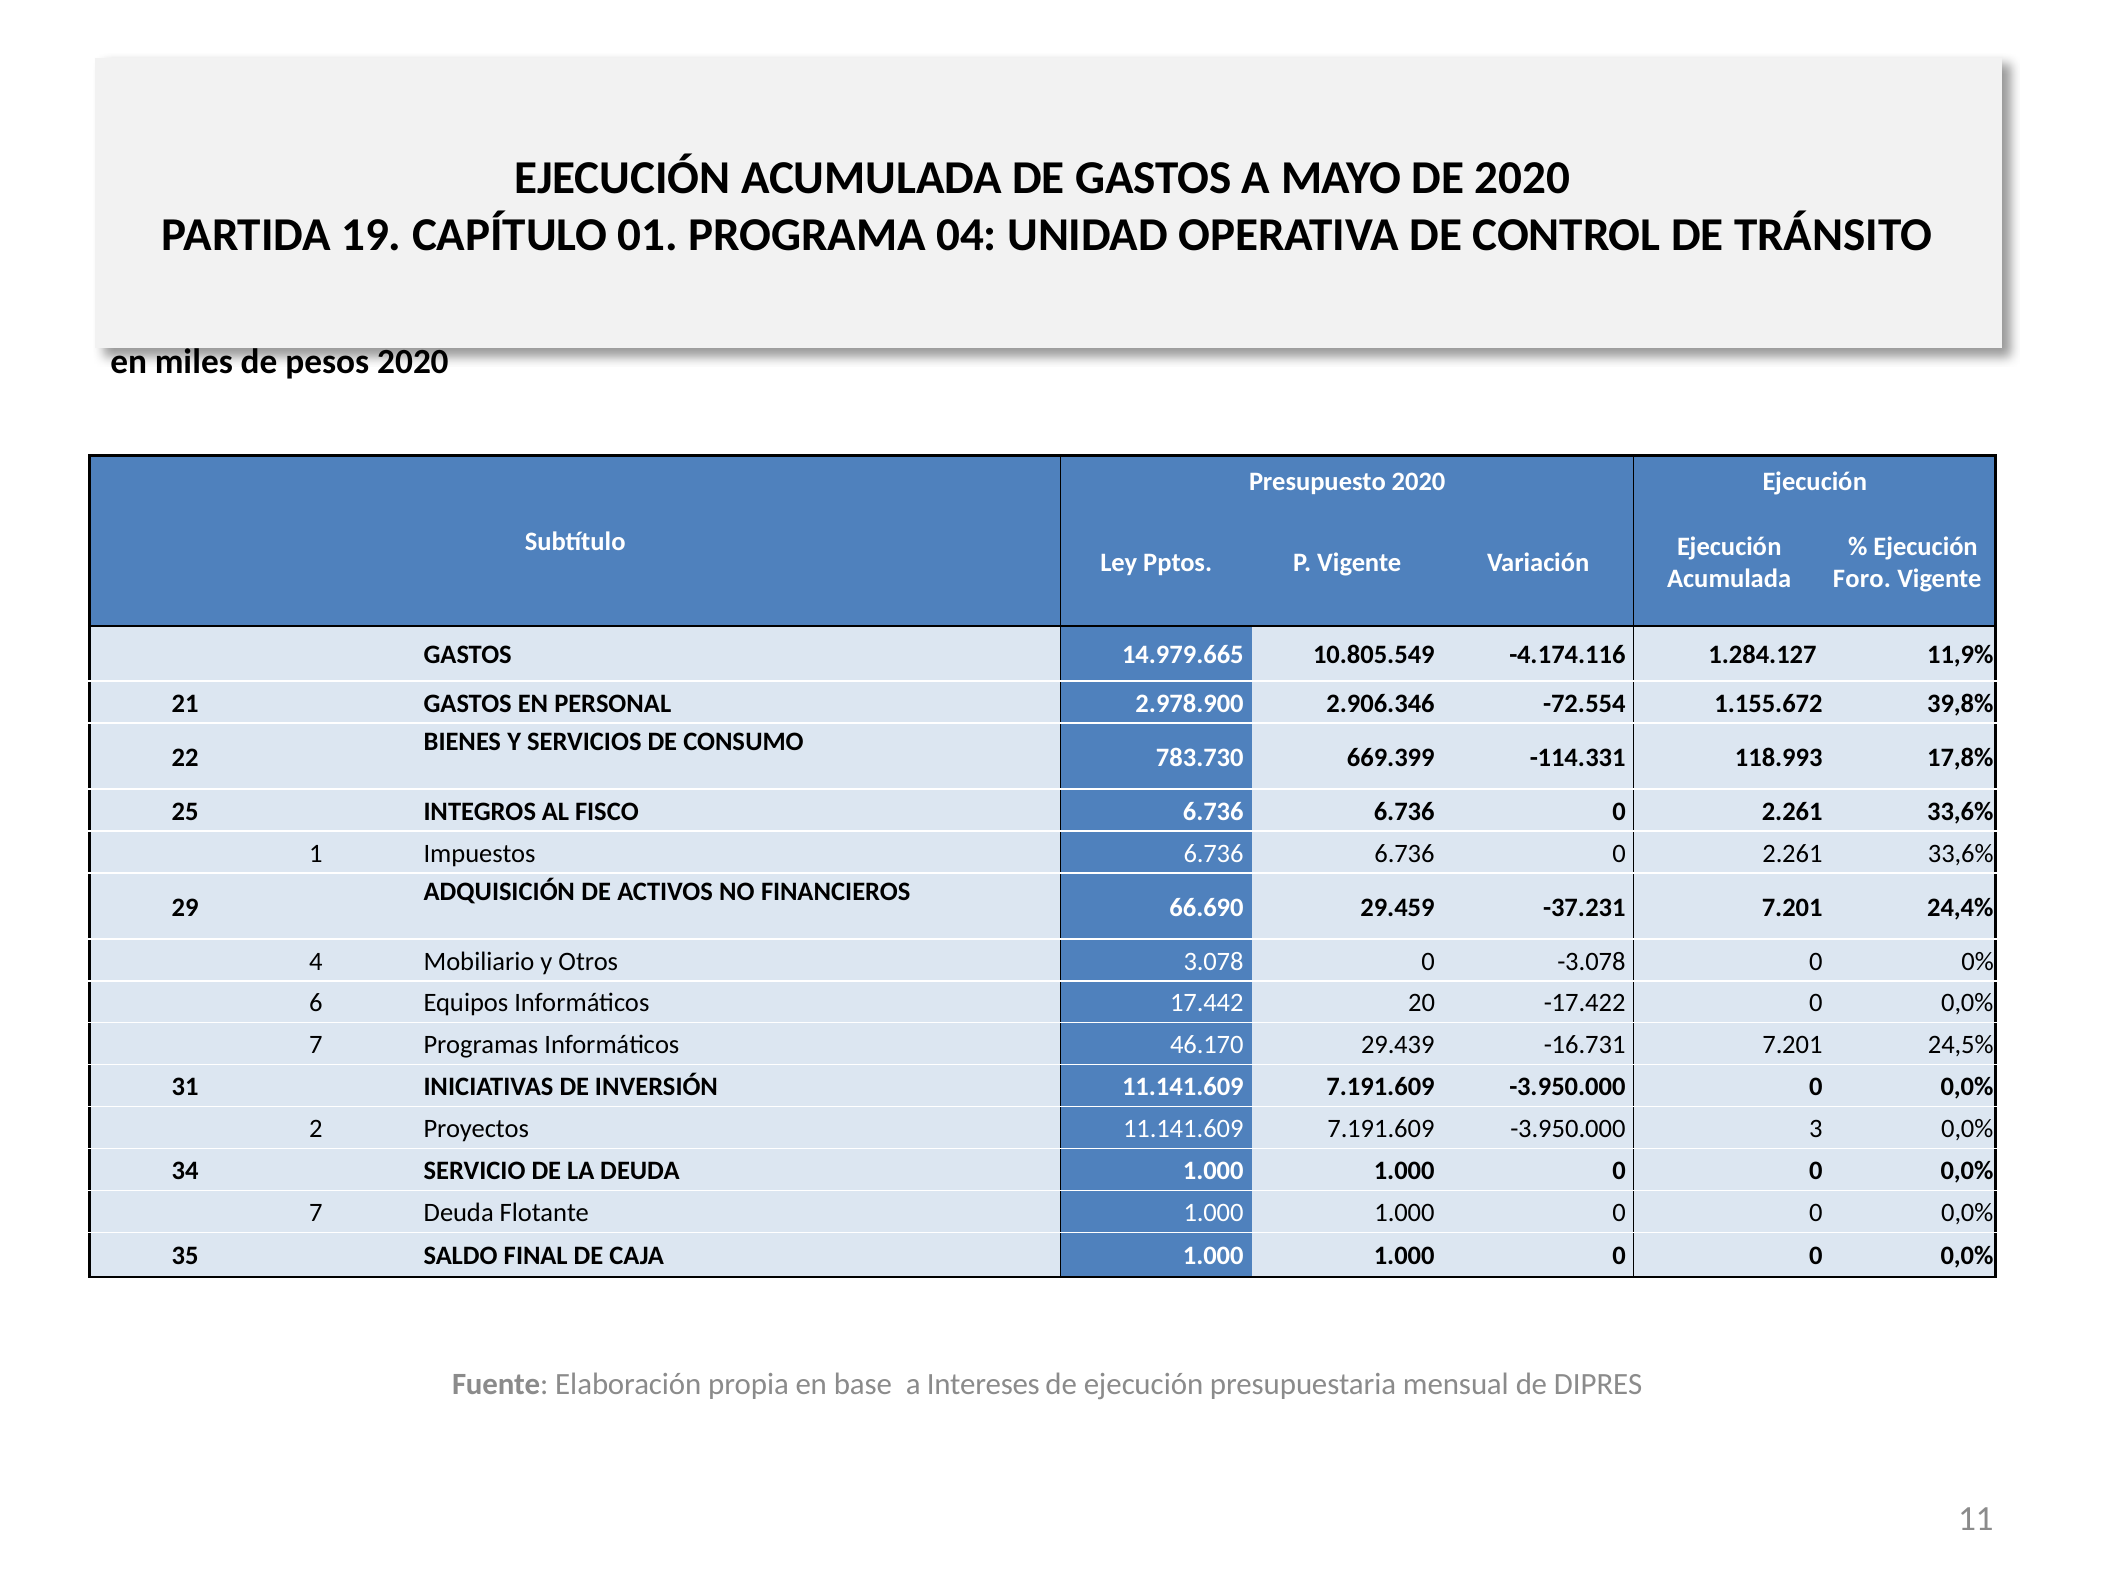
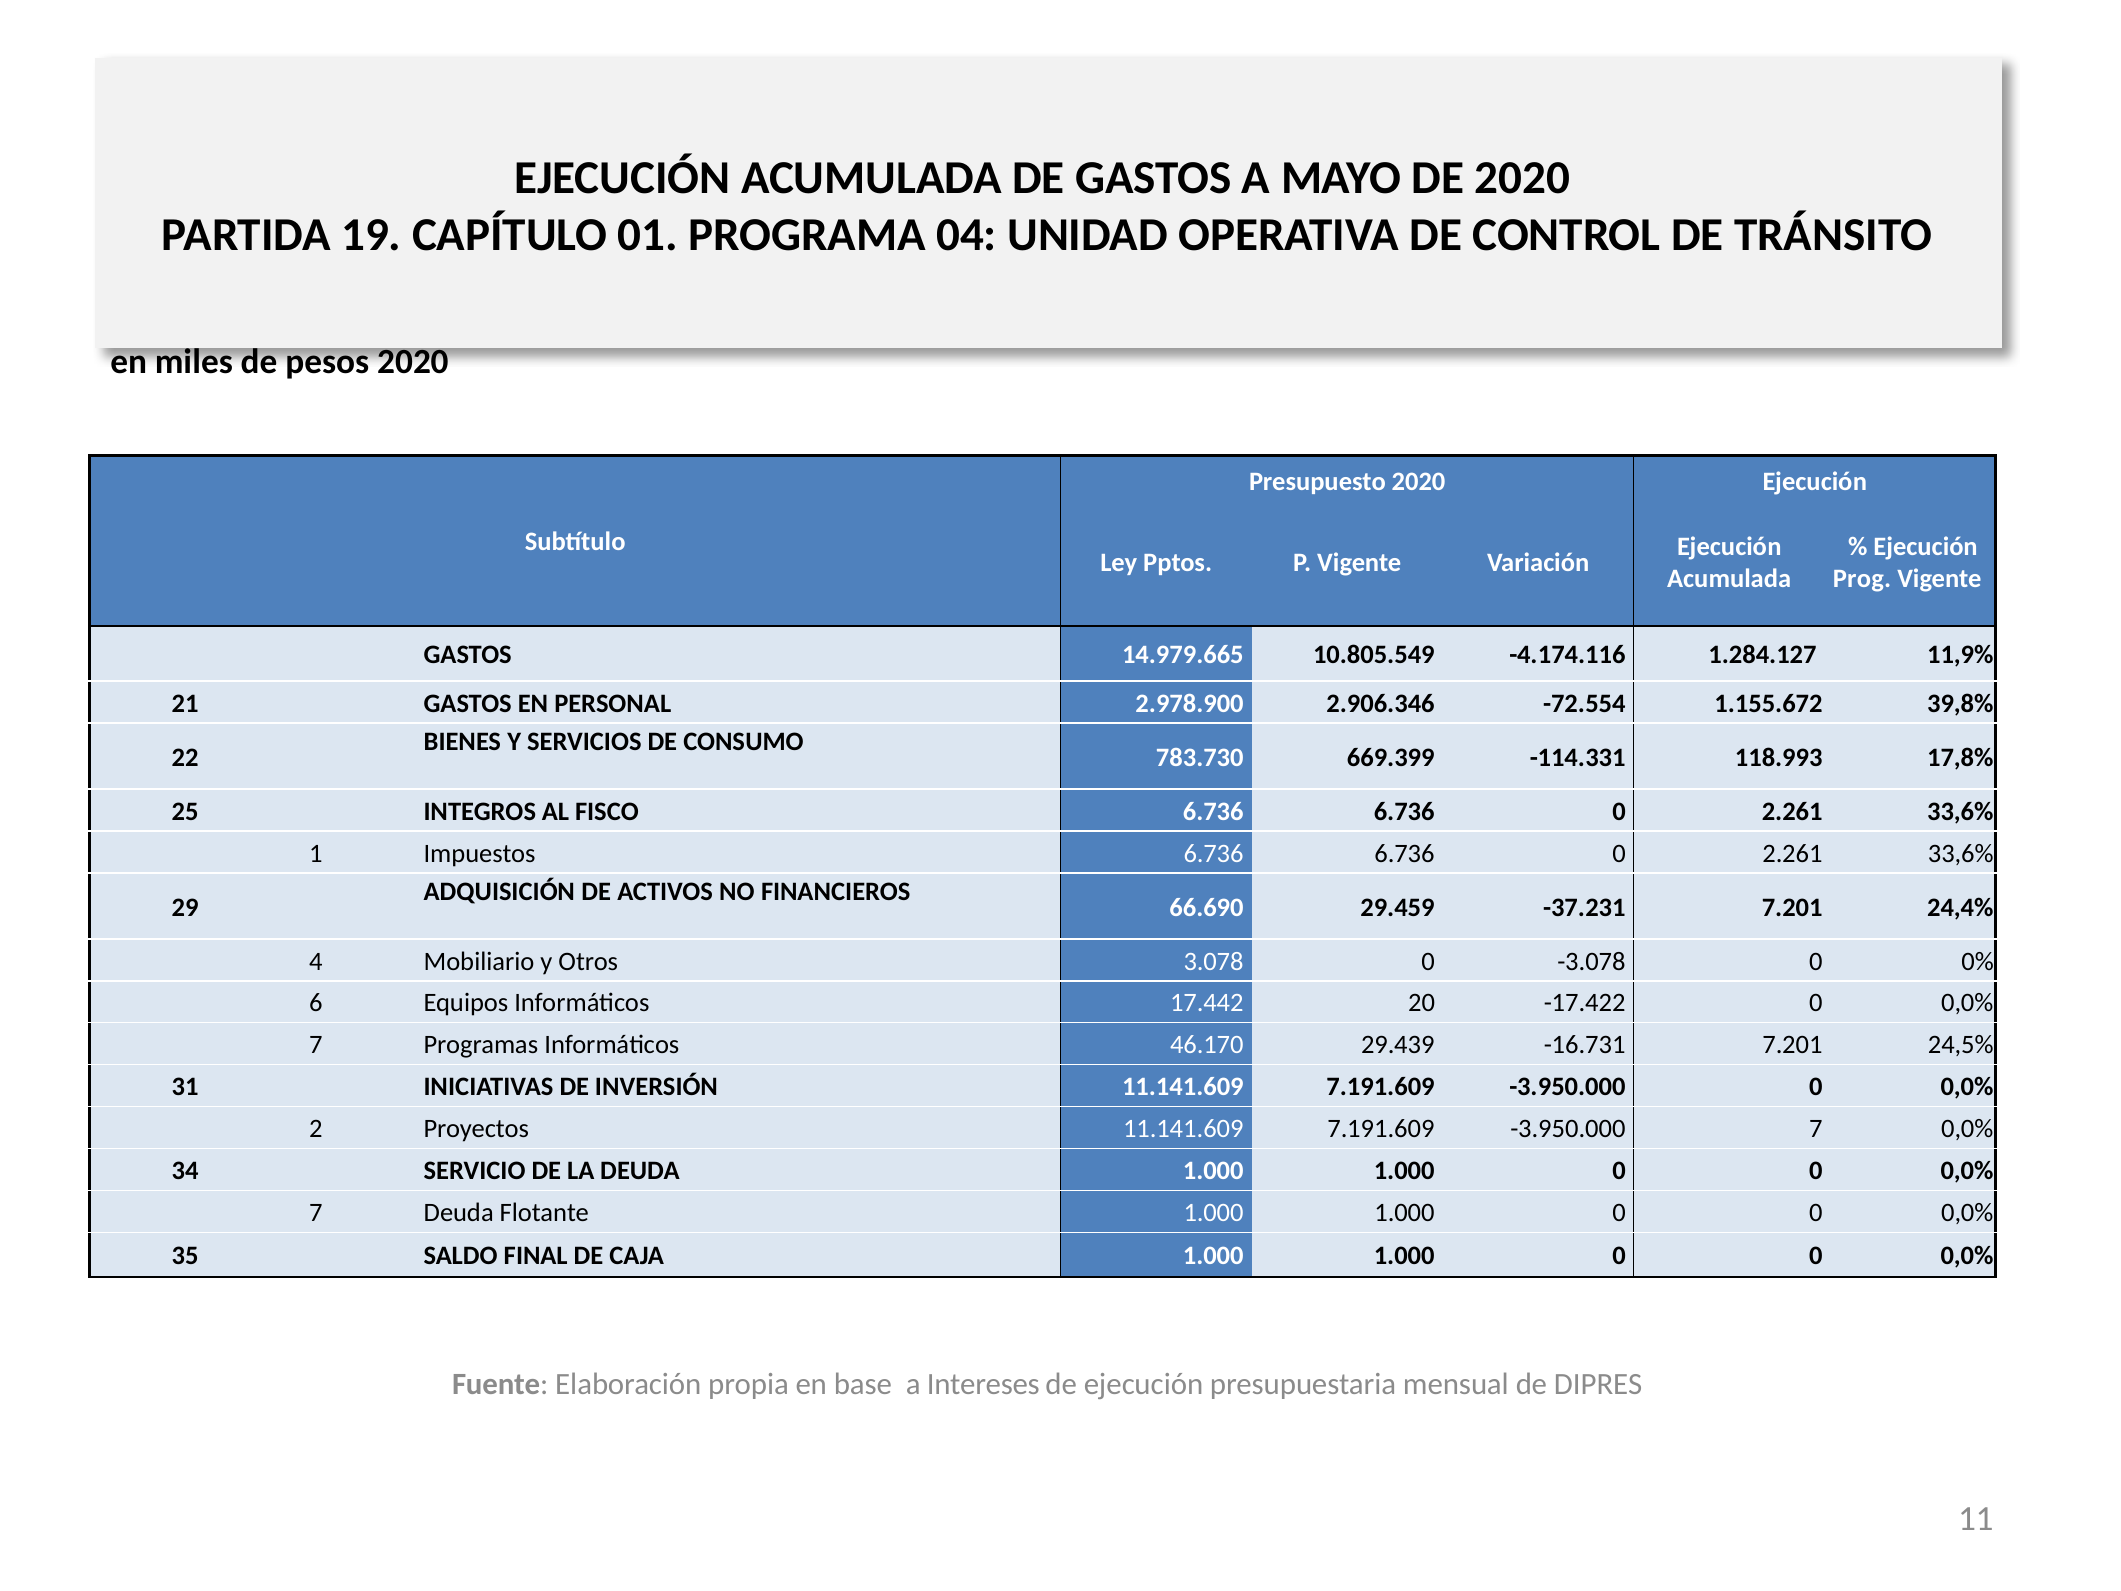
Foro: Foro -> Prog (1862, 579)
-3.950.000 3: 3 -> 7 (1816, 1129)
